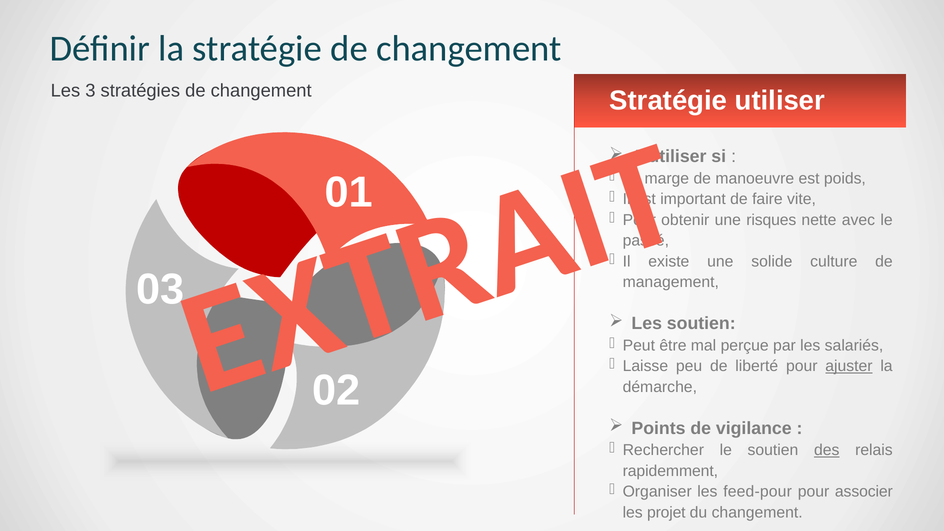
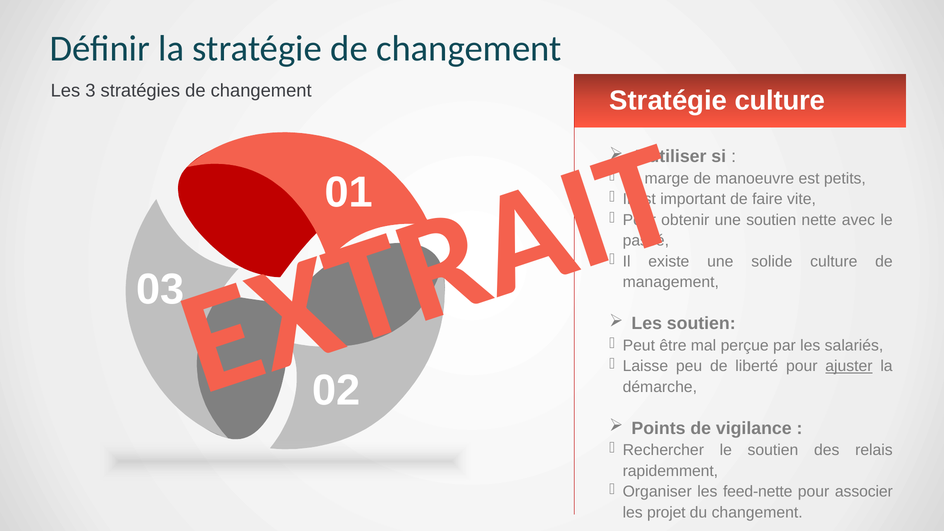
Stratégie utiliser: utiliser -> culture (780, 101)
poids: poids -> petits (845, 178)
une risques: risques -> soutien (771, 220)
des underline: present -> none (827, 450)
feed-pour: feed-pour -> feed-nette (758, 492)
